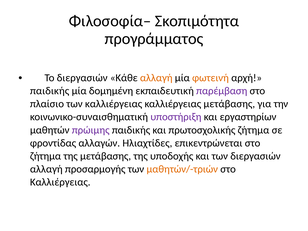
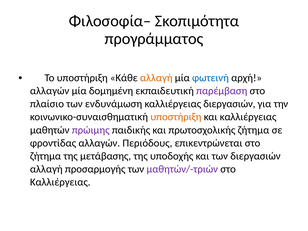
Το διεργασιών: διεργασιών -> υποστήριξη (82, 78)
φωτεινή colour: orange -> blue (211, 78)
παιδικής: παιδικής -> αλλαγών (50, 91)
των καλλιέργειας: καλλιέργειας -> ενδυνάμωση (114, 104)
καλλιέργειας μετάβασης: μετάβασης -> διεργασιών (229, 104)
υποστήριξη colour: purple -> orange (176, 117)
και εργαστηρίων: εργαστηρίων -> καλλιέργειας (248, 117)
Ηλιαχτίδες: Ηλιαχτίδες -> Περιόδους (147, 143)
μαθητών/-τριών colour: orange -> purple (182, 169)
